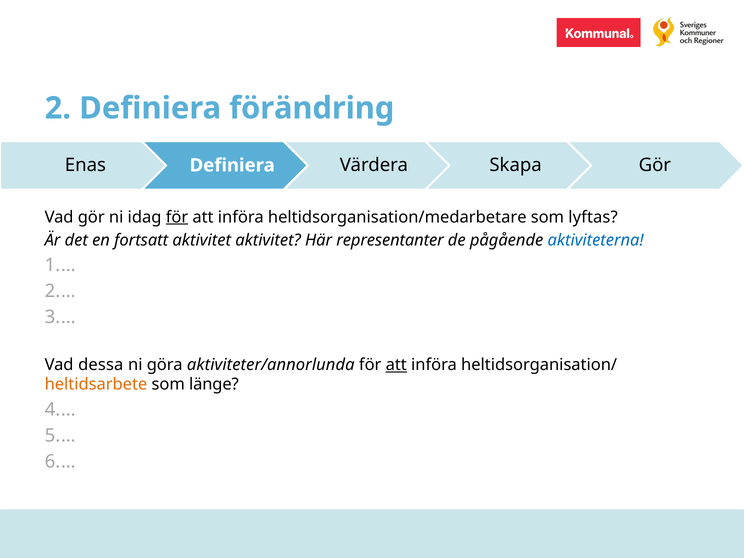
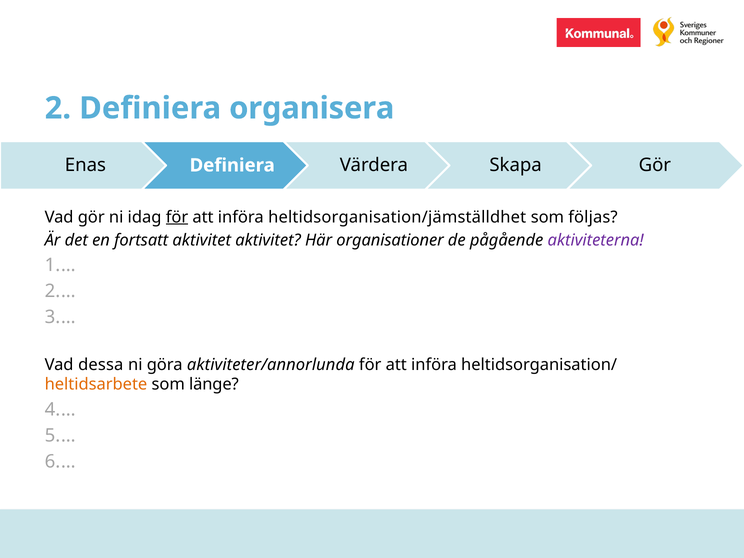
förändring: förändring -> organisera (312, 108)
heltidsorganisation/medarbetare: heltidsorganisation/medarbetare -> heltidsorganisation/jämställdhet (397, 217)
lyftas: lyftas -> följas (593, 217)
representanter: representanter -> organisationer (390, 240)
aktiviteterna colour: blue -> purple (596, 240)
att underline: present -> none (396, 365)
